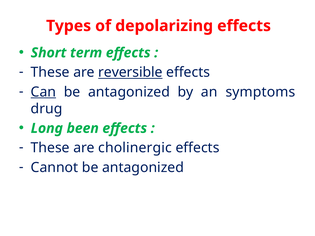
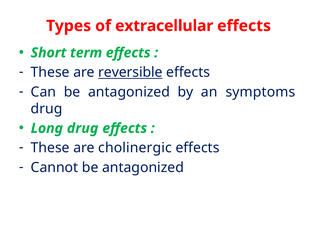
depolarizing: depolarizing -> extracellular (164, 26)
Can underline: present -> none (43, 92)
Long been: been -> drug (83, 128)
